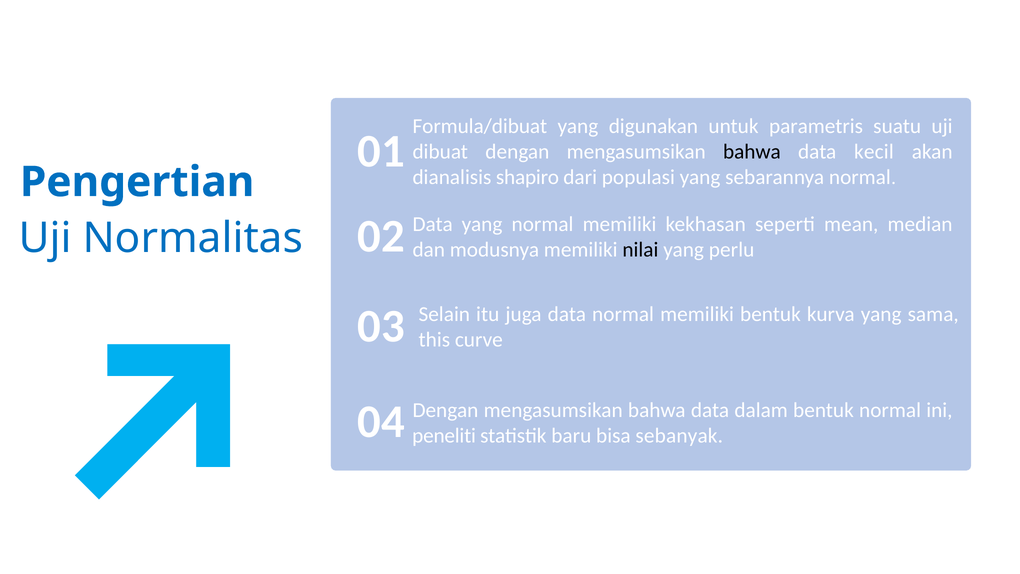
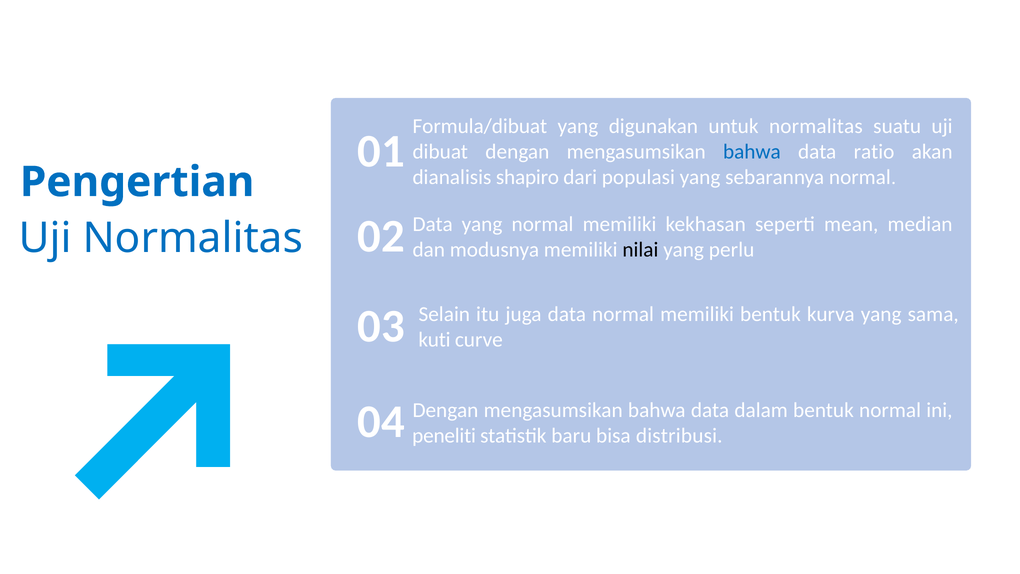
untuk parametris: parametris -> normalitas (816, 126)
bahwa colour: black -> blue (752, 152)
kecil: kecil -> ratio (874, 152)
this: this -> kuti (434, 339)
sebanyak: sebanyak -> distribusi (679, 435)
